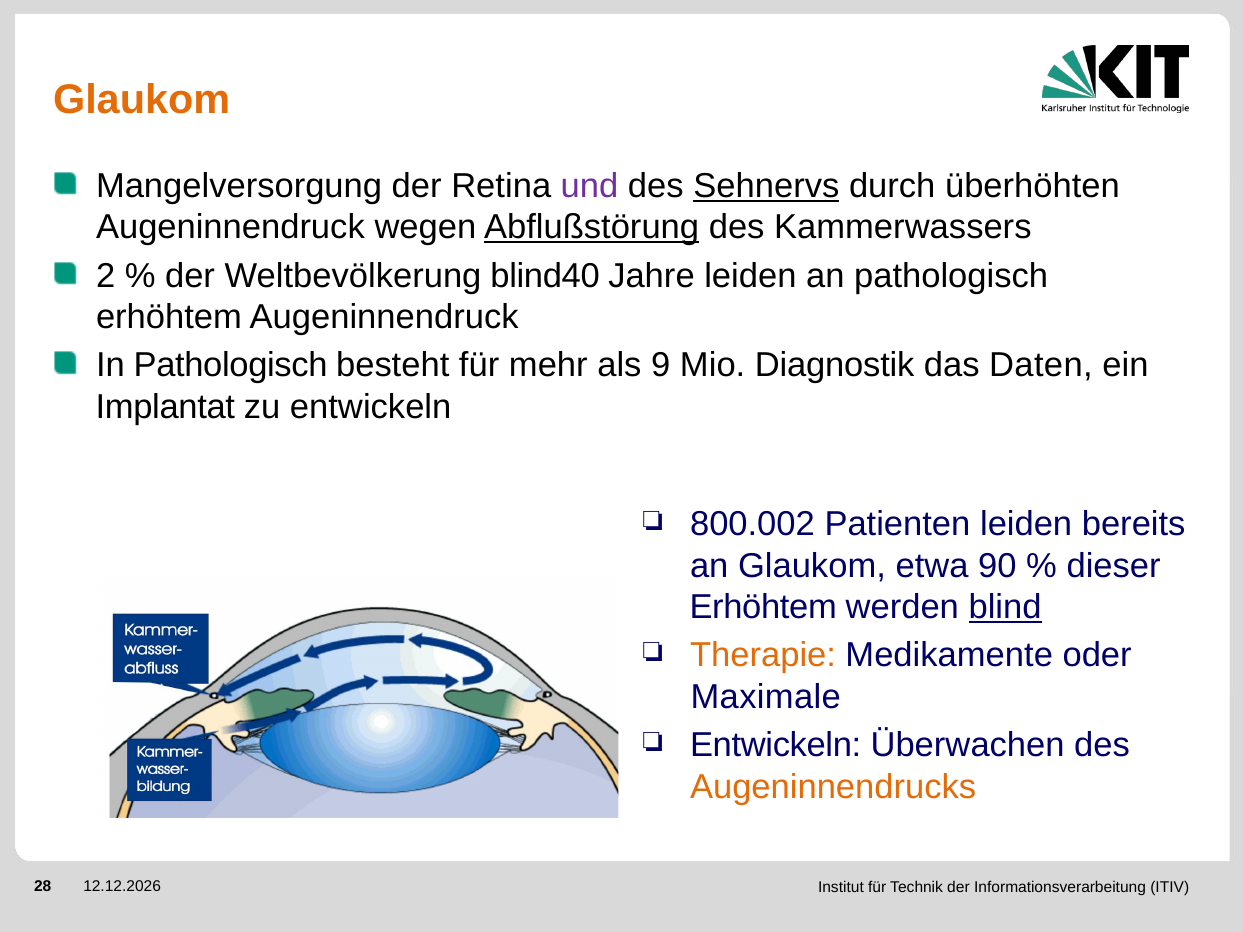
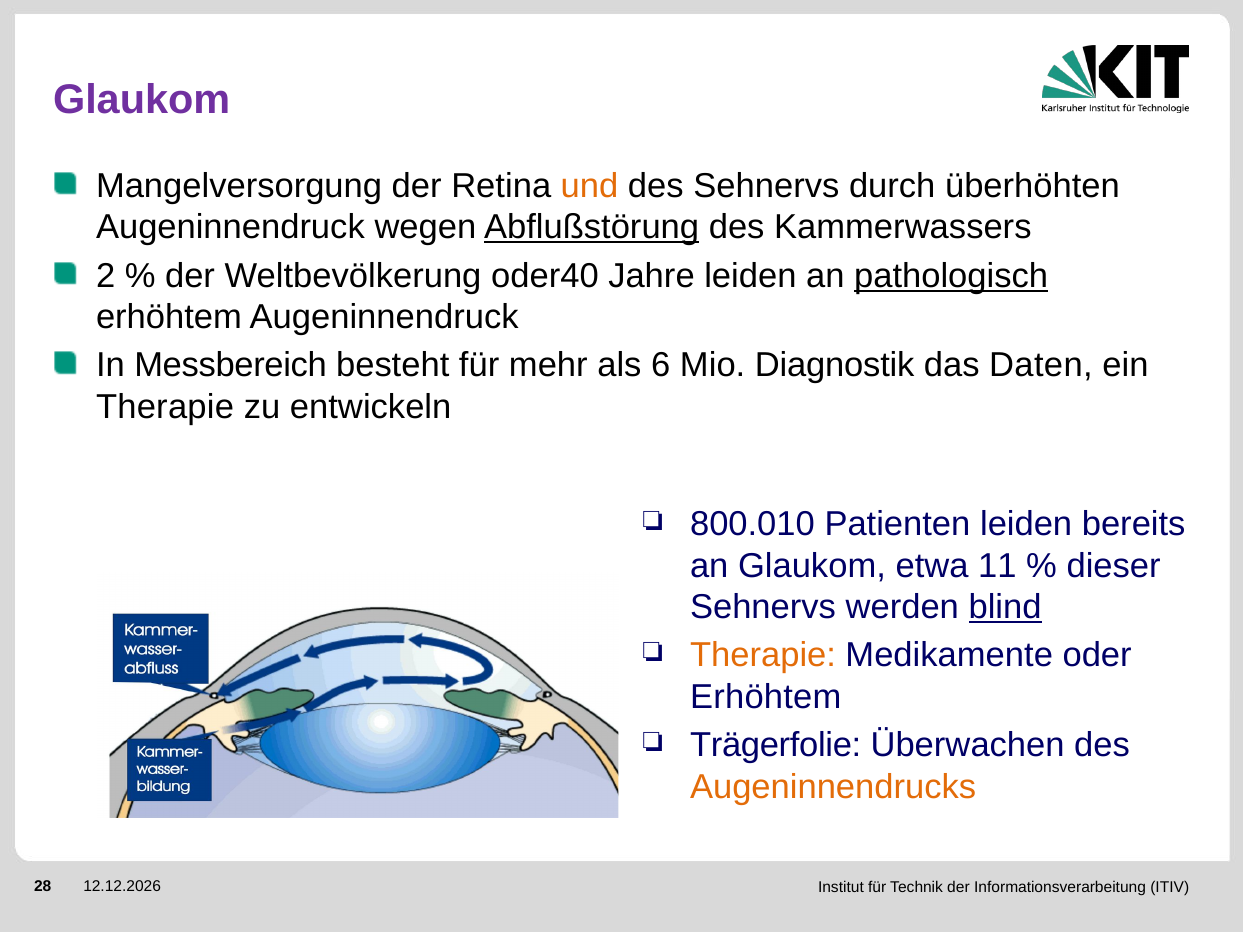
Glaukom colour: orange -> purple (142, 100)
und colour: purple -> orange (590, 186)
Sehnervs underline: present -> none (766, 186)
blind40: blind40 -> oder40 (545, 276)
pathologisch underline: none -> present (951, 276)
In Pathologisch: Pathologisch -> Messbereich (231, 366)
9: 9 -> 6 (661, 366)
Implantat: Implantat -> Therapie (165, 407)
800.002: 800.002 -> 800.010 (752, 525)
90: 90 -> 11 (997, 566)
Erhöhtem: Erhöhtem -> Sehnervs (763, 607)
Maximale: Maximale -> Erhöhtem (766, 697)
Entwickeln: Entwickeln -> Trägerfolie (776, 746)
